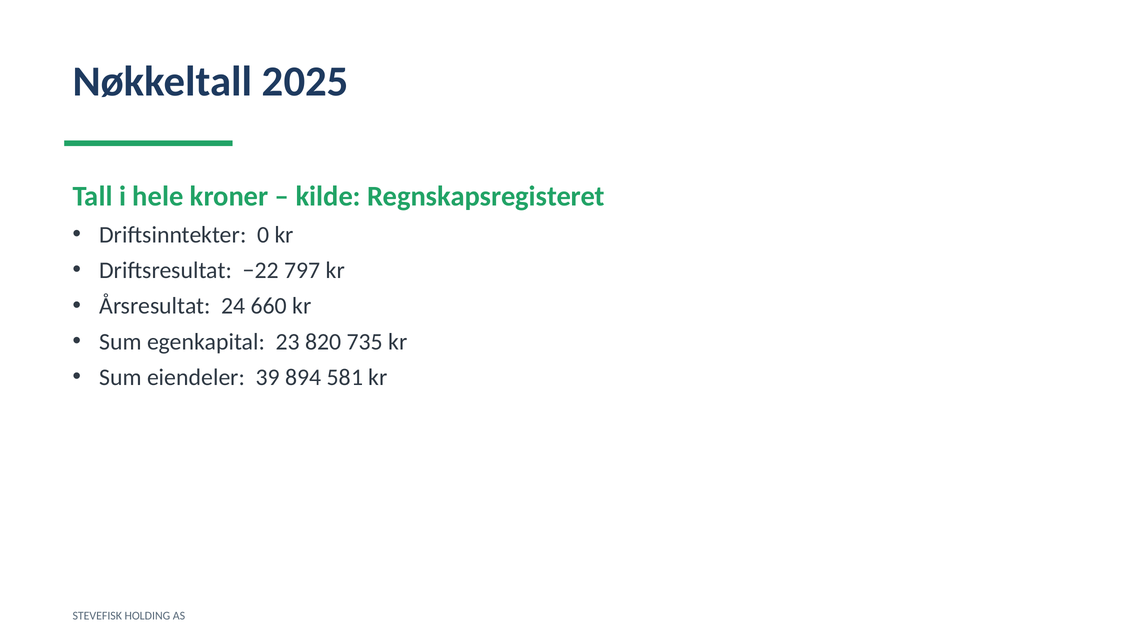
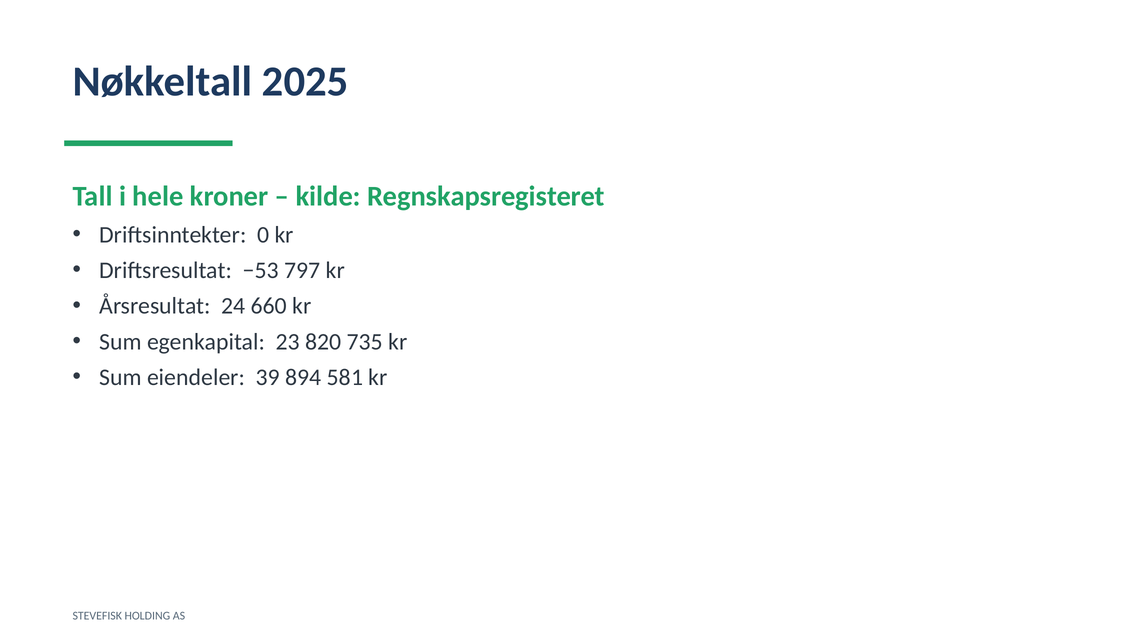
−22: −22 -> −53 (261, 270)
